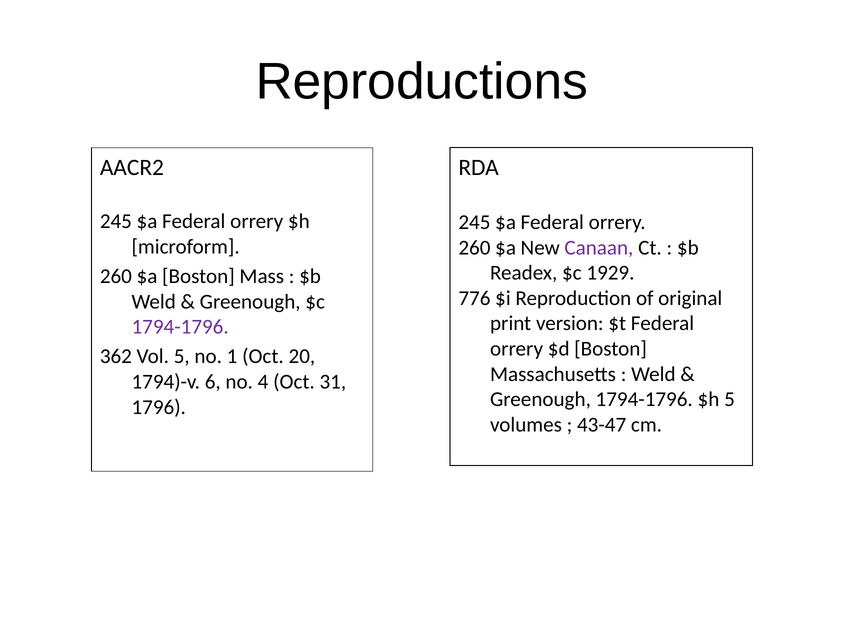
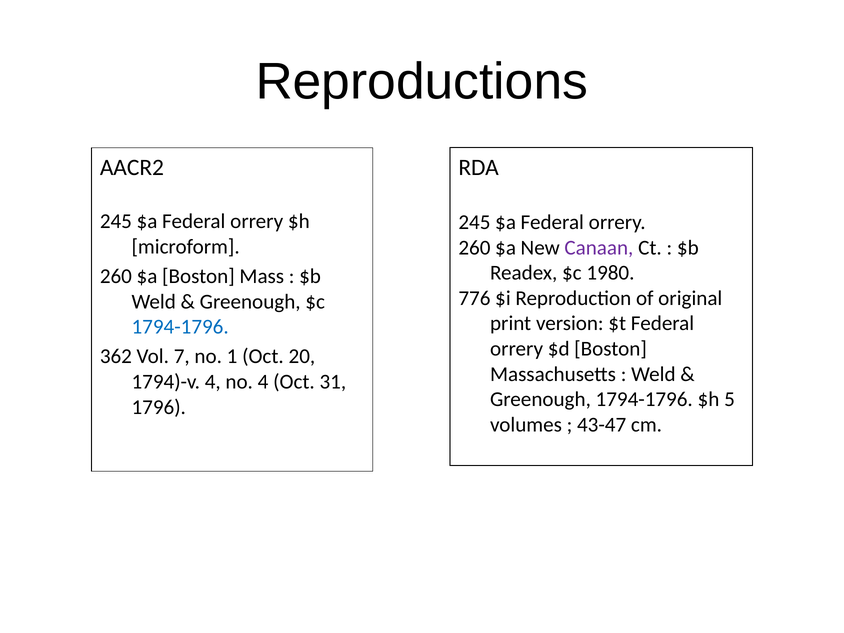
1929: 1929 -> 1980 (610, 273)
1794-1796 colour: purple -> blue (180, 327)
Vol 5: 5 -> 7 (182, 356)
1794)-v 6: 6 -> 4 (213, 382)
